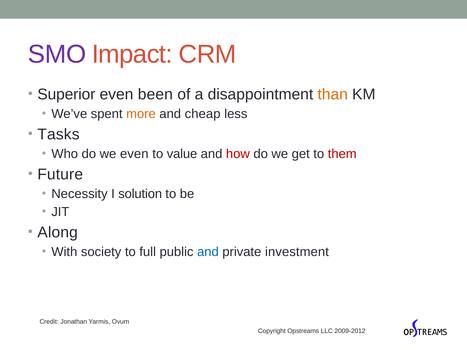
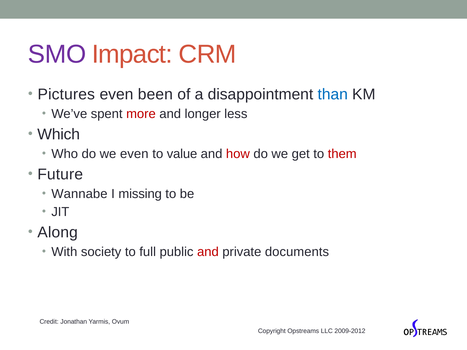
Superior: Superior -> Pictures (66, 94)
than colour: orange -> blue (333, 94)
more colour: orange -> red (141, 114)
cheap: cheap -> longer (203, 114)
Tasks: Tasks -> Which (59, 134)
Necessity: Necessity -> Wannabe (79, 194)
solution: solution -> missing (140, 194)
and colour: blue -> red (208, 252)
investment: investment -> documents (297, 252)
